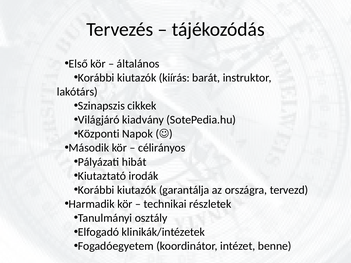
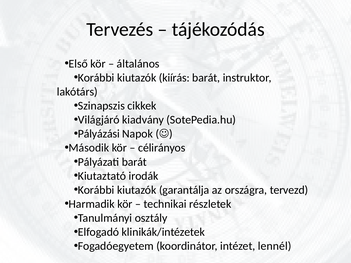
Központi: Központi -> Pályázási (99, 134)
Pályázati hibát: hibát -> barát (134, 162)
benne: benne -> lennél (275, 246)
